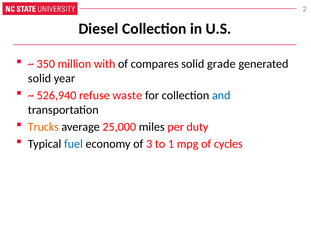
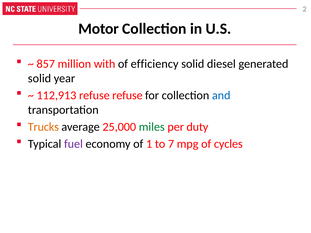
Diesel: Diesel -> Motor (99, 29)
350: 350 -> 857 (46, 64)
compares: compares -> efficiency (155, 64)
grade: grade -> diesel (221, 64)
526,940: 526,940 -> 112,913 (56, 96)
refuse waste: waste -> refuse (127, 96)
miles colour: black -> green (152, 127)
fuel colour: blue -> purple (73, 144)
3: 3 -> 1 (149, 144)
1: 1 -> 7 (171, 144)
